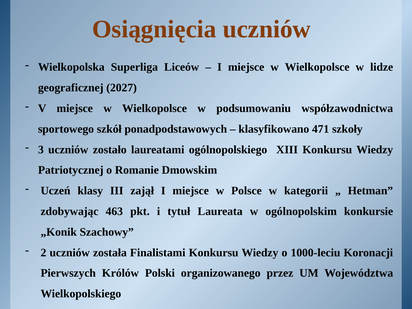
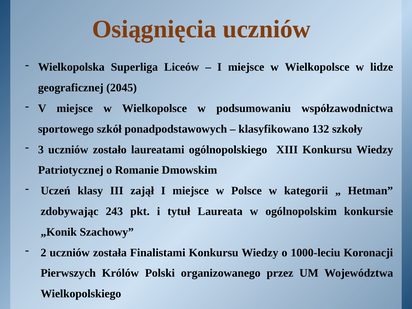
2027: 2027 -> 2045 (122, 88)
471: 471 -> 132 (321, 129)
463: 463 -> 243 (114, 211)
